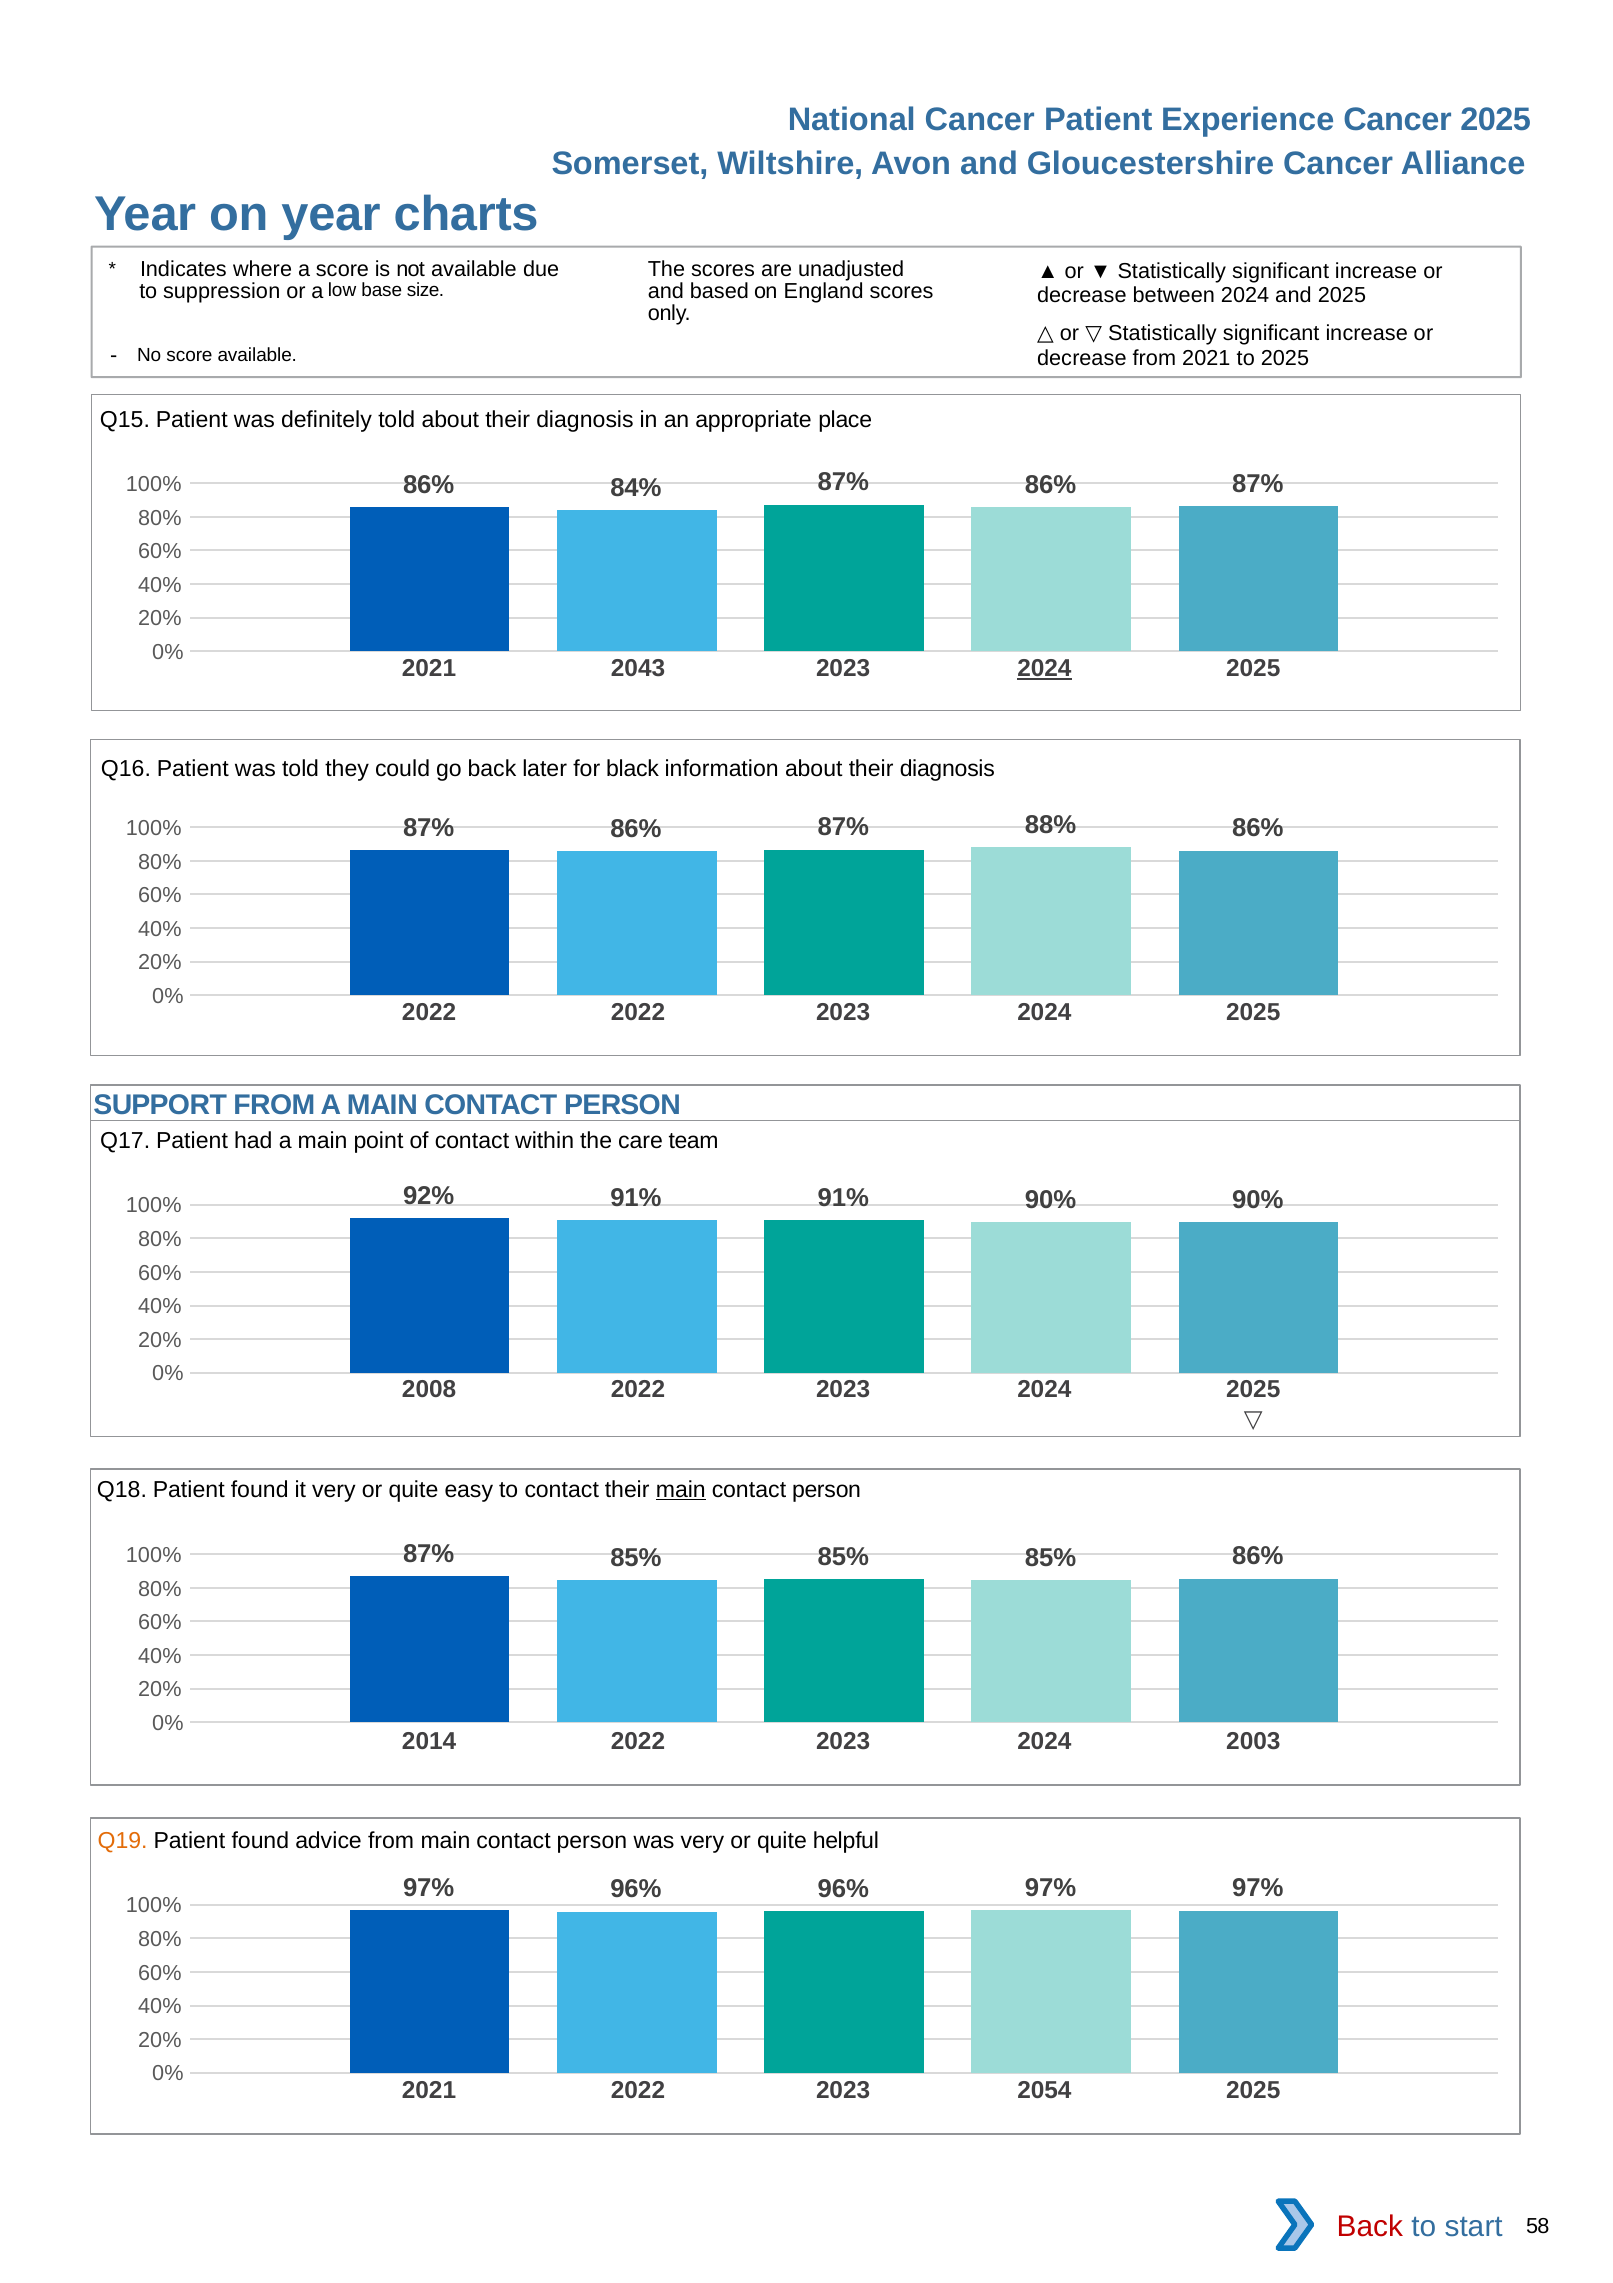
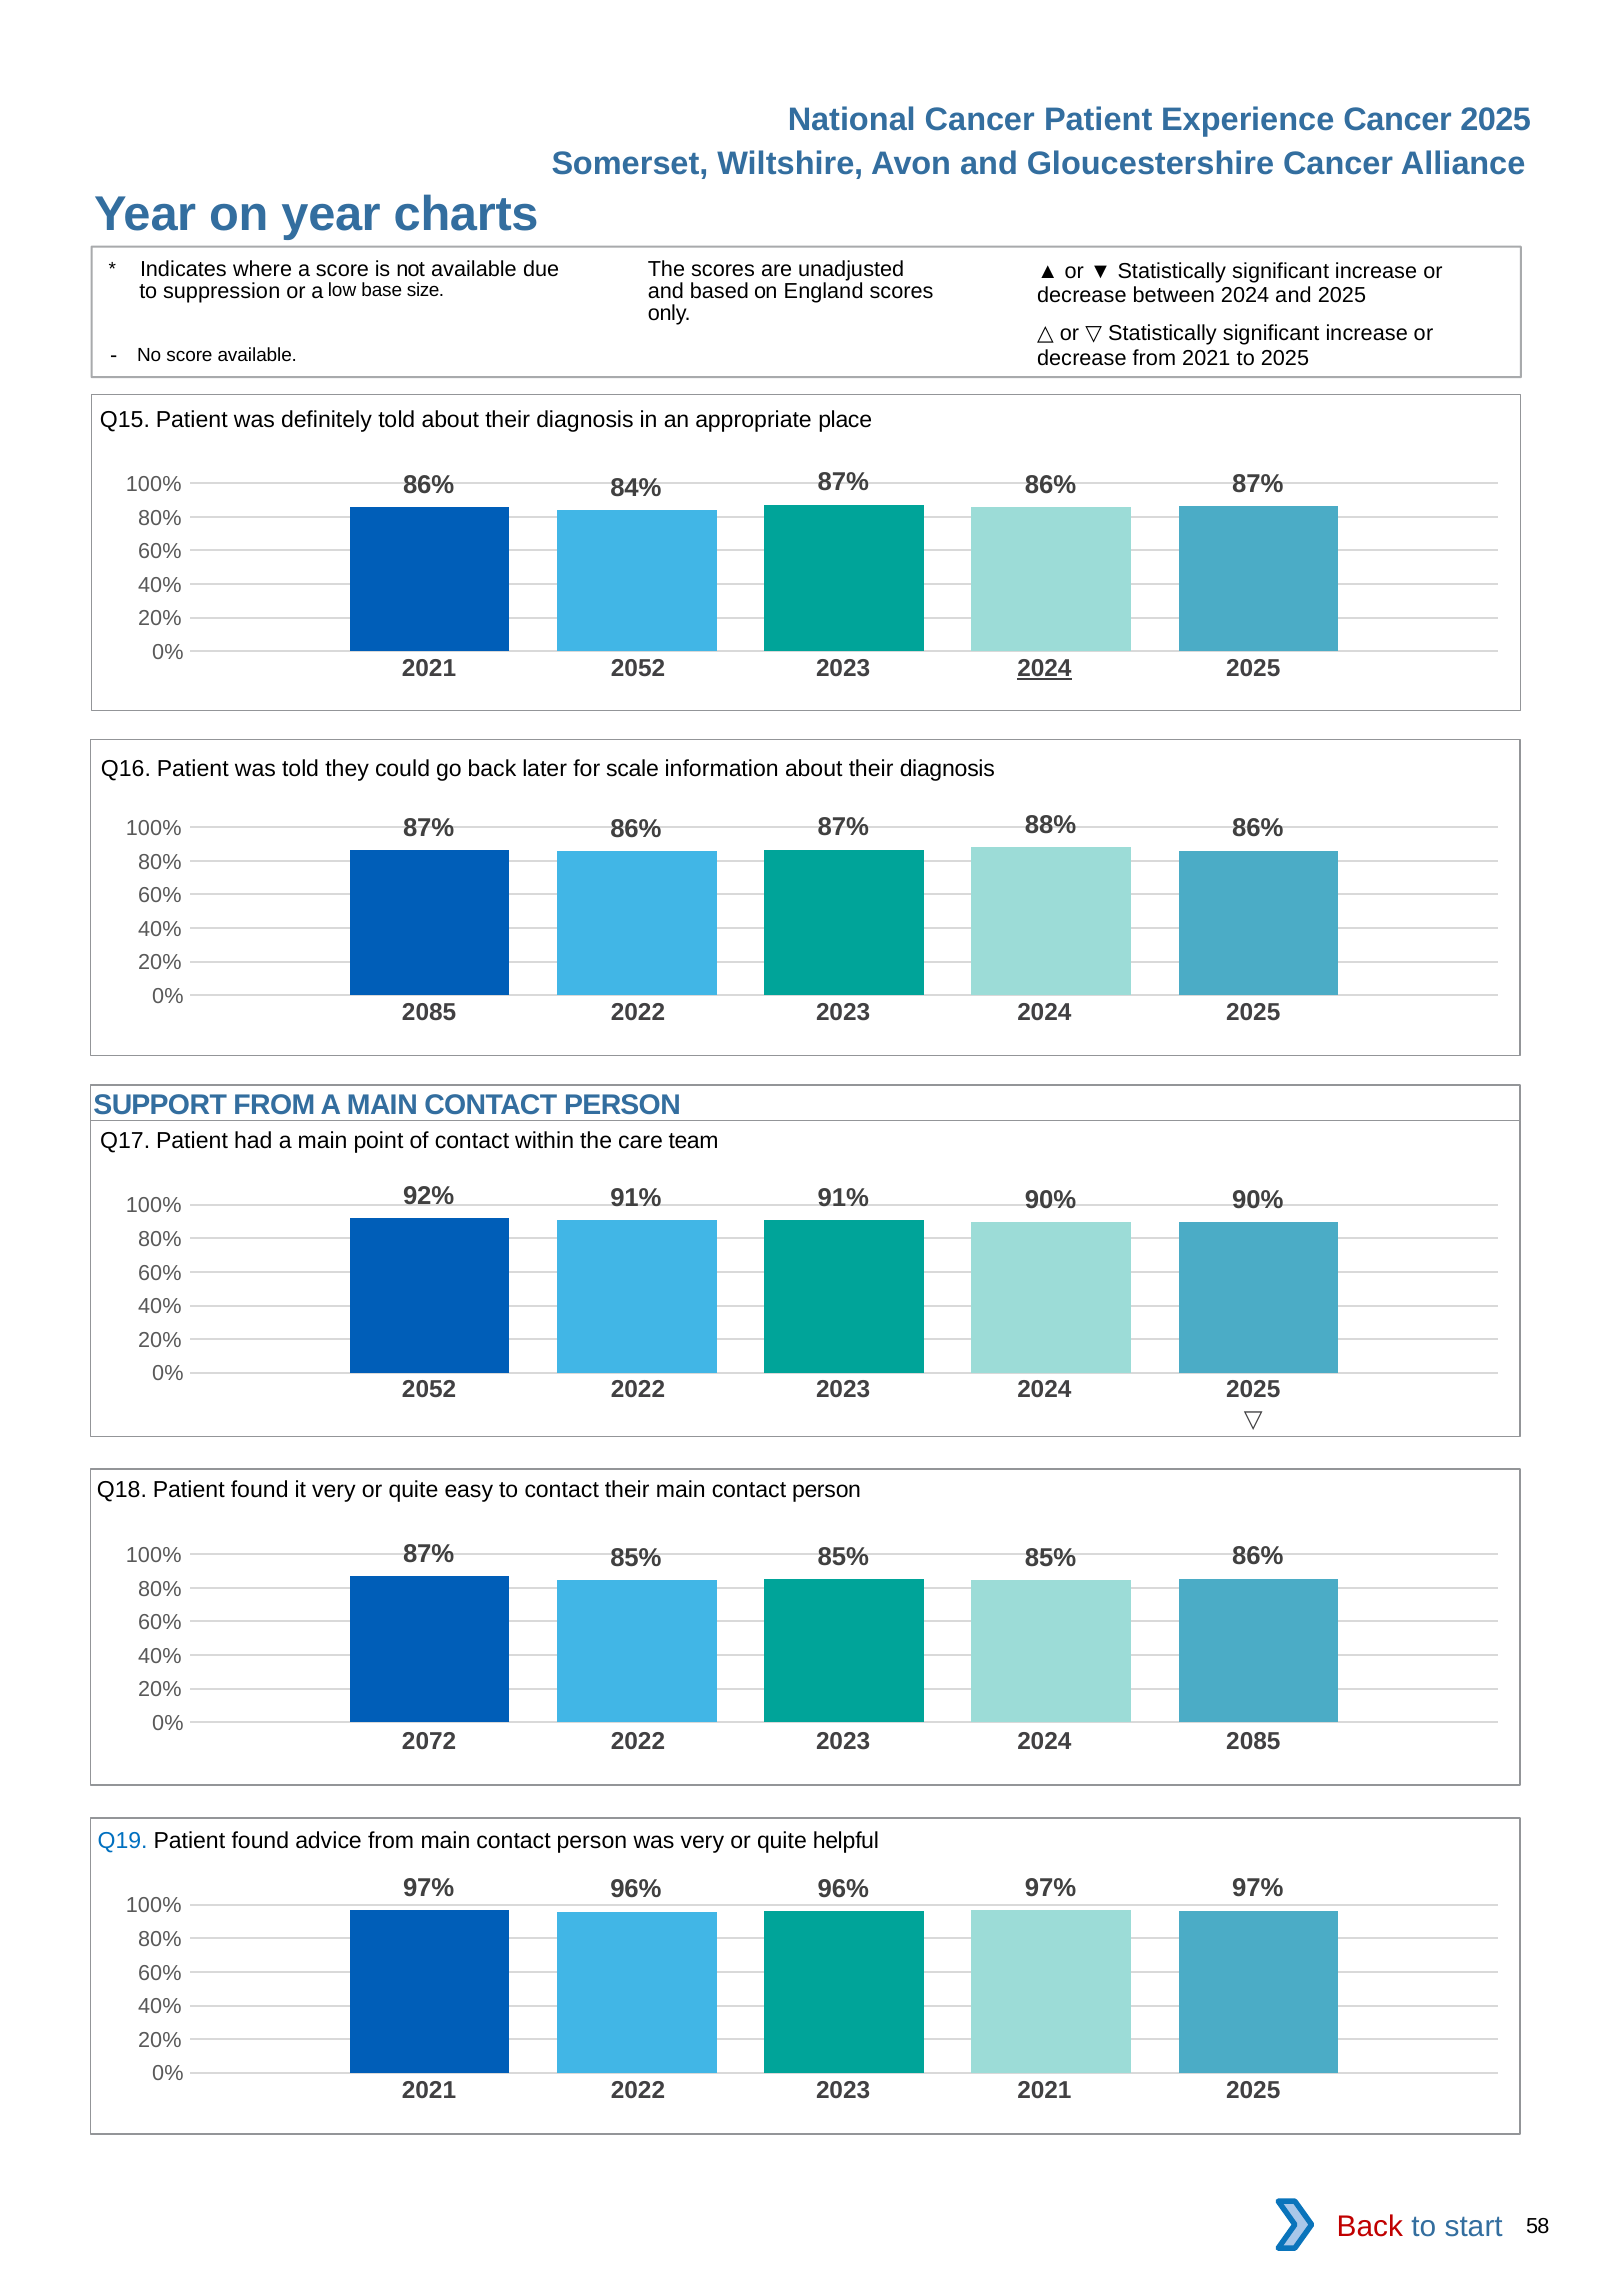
2021 2043: 2043 -> 2052 (638, 668)
black: black -> scale (633, 768)
2022: 2022 -> 2085 (429, 1012)
2008: 2008 -> 2052 (429, 1390)
main underline: present -> none (681, 1489)
2014: 2014 -> 2072 (429, 1741)
2024 2003: 2003 -> 2085 (1253, 1741)
Q19 colour: orange -> blue (123, 1841)
2023 2054: 2054 -> 2021 (1044, 2090)
